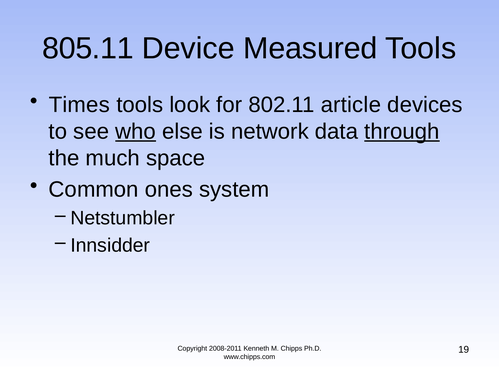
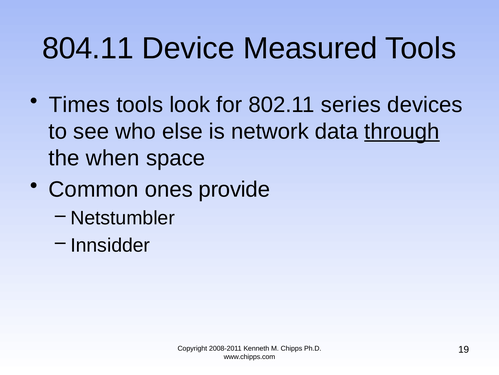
805.11: 805.11 -> 804.11 (88, 48)
article: article -> series (351, 105)
who underline: present -> none (136, 131)
much: much -> when (113, 158)
system: system -> provide (234, 189)
